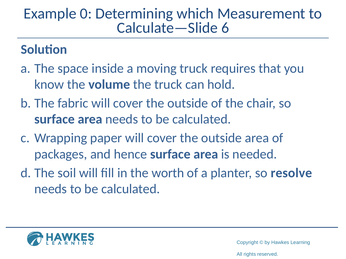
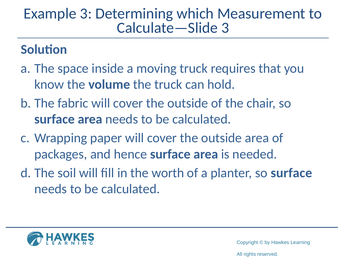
Example 0: 0 -> 3 (86, 13)
Calculate—Slide 6: 6 -> 3 (225, 28)
planter so resolve: resolve -> surface (291, 173)
